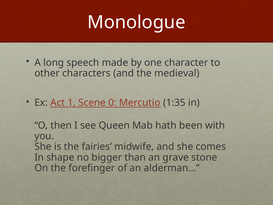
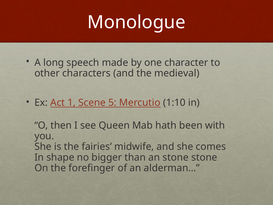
0: 0 -> 5 (112, 102)
1:35: 1:35 -> 1:10 (174, 102)
an grave: grave -> stone (176, 157)
